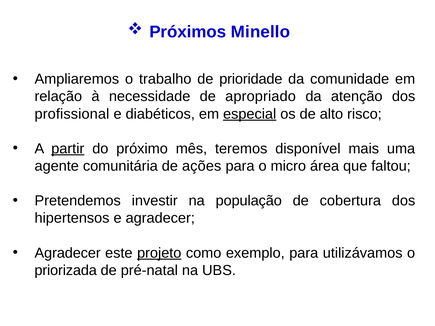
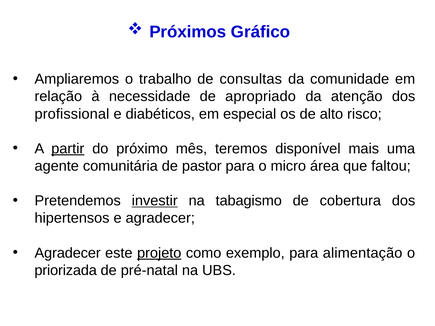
Minello: Minello -> Gráfico (261, 32)
prioridade: prioridade -> consultas (251, 79)
especial underline: present -> none (250, 114)
ações: ações -> pastor (202, 166)
investir underline: none -> present (155, 201)
população: população -> tabagismo (249, 201)
utilizávamos: utilizávamos -> alimentação (363, 253)
